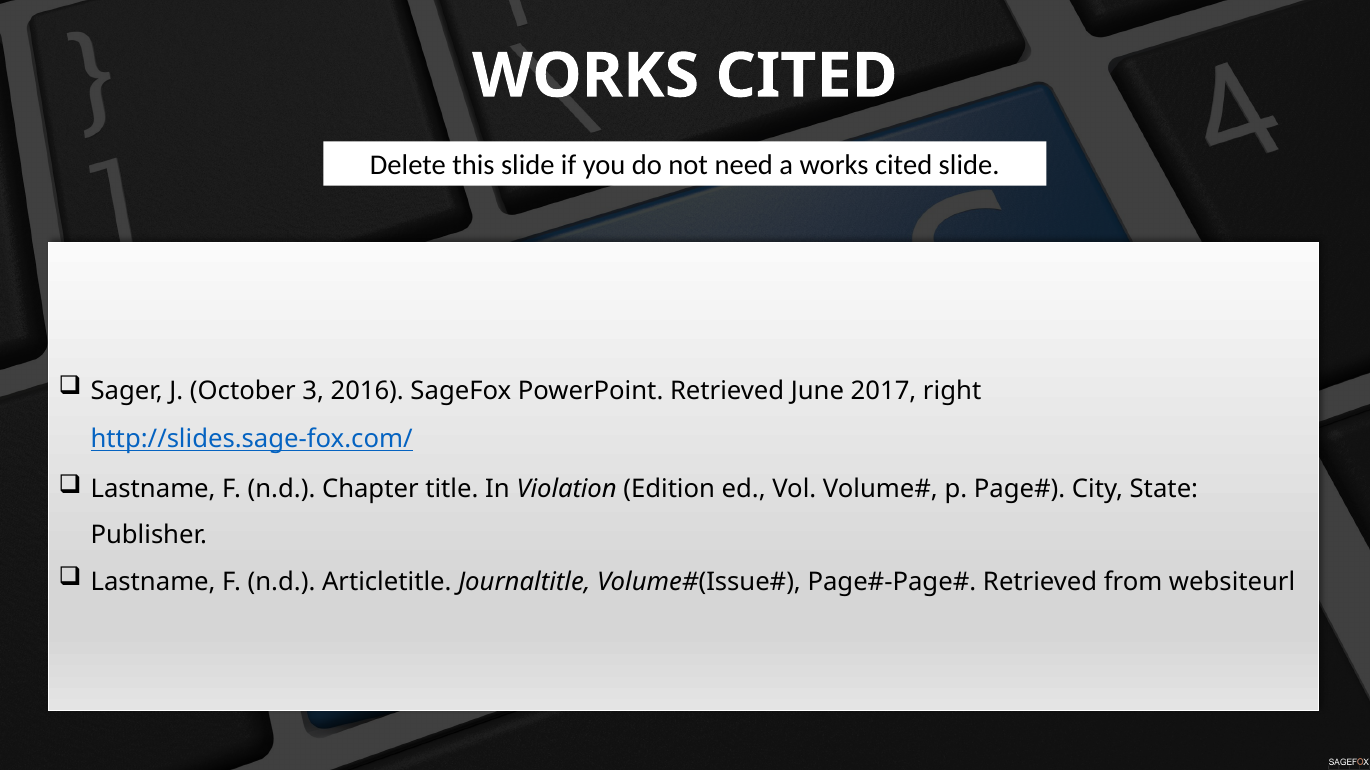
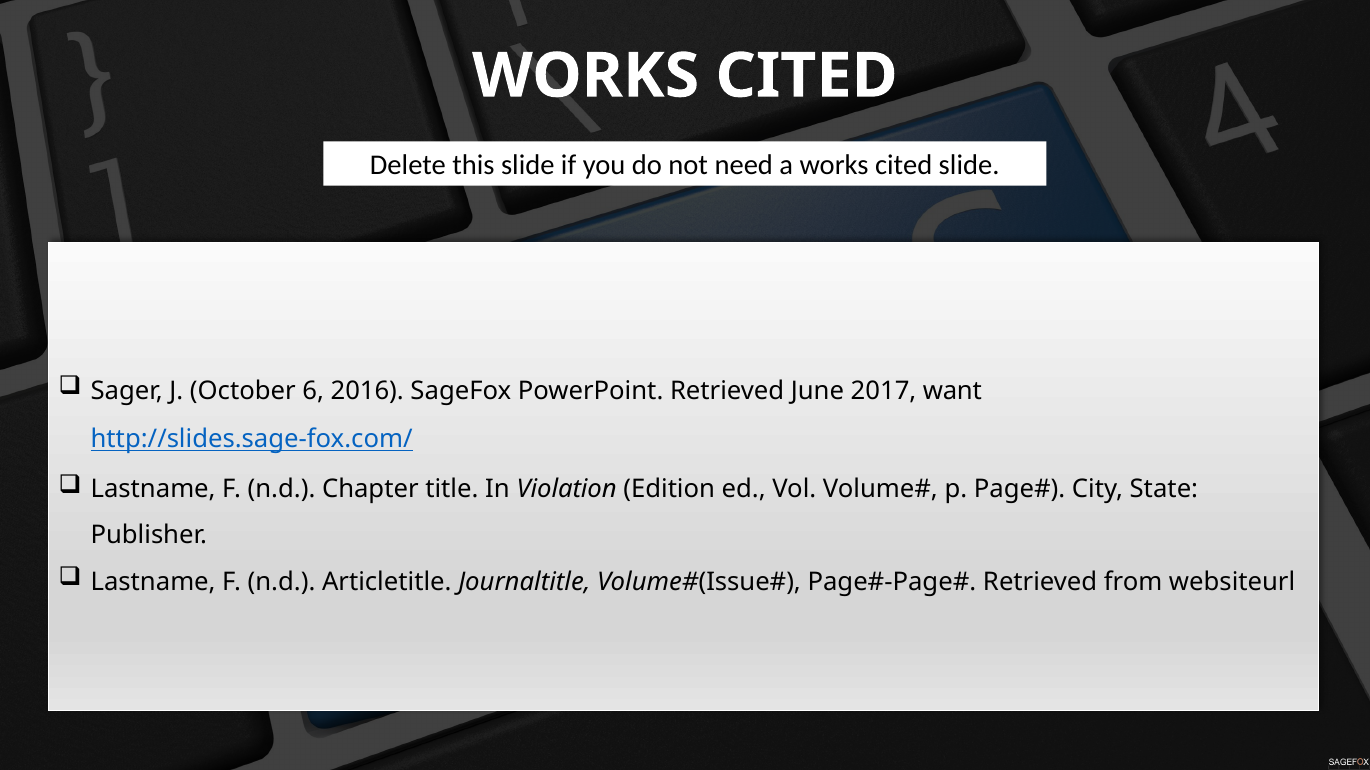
3: 3 -> 6 (313, 391)
right: right -> want (952, 391)
